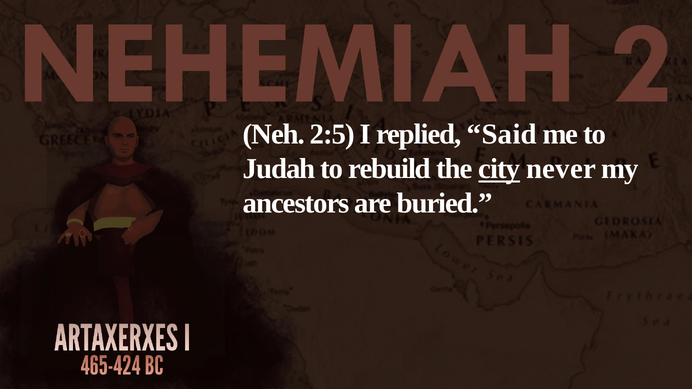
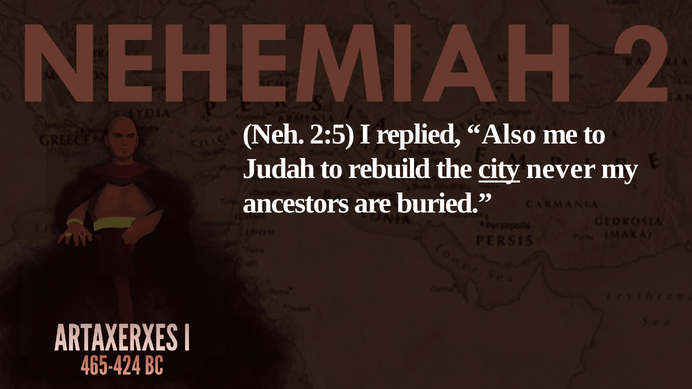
Said: Said -> Also (502, 134)
